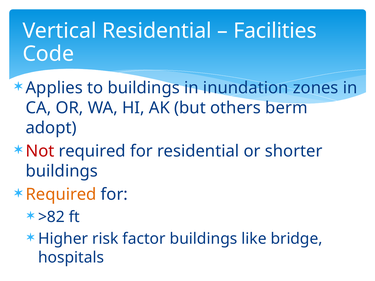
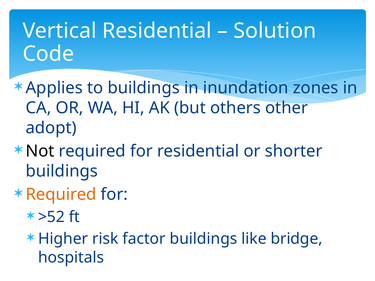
Facilities: Facilities -> Solution (275, 31)
berm: berm -> other (287, 108)
Not colour: red -> black (40, 151)
>82: >82 -> >52 (51, 217)
